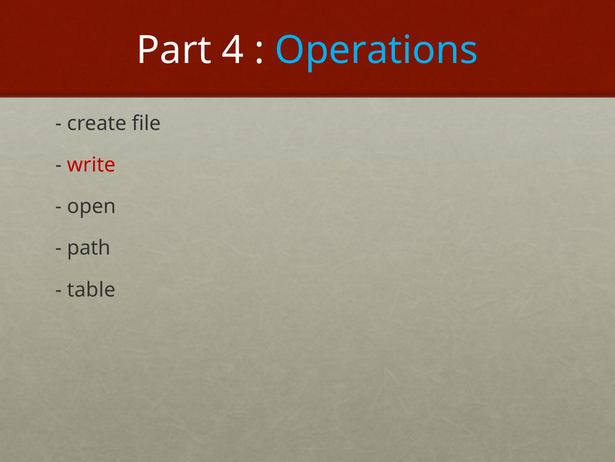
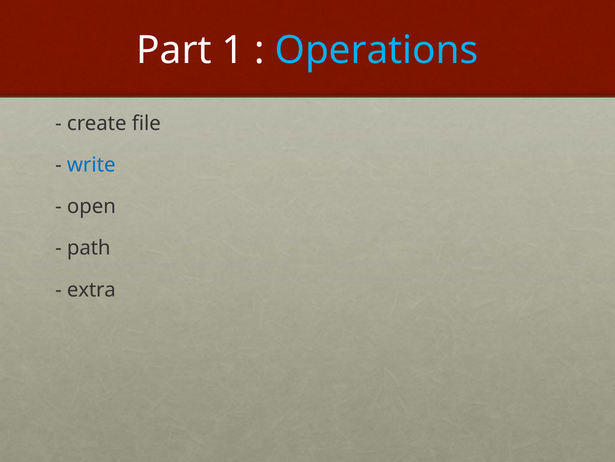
4: 4 -> 1 (233, 50)
write colour: red -> blue (91, 165)
table: table -> extra (91, 289)
